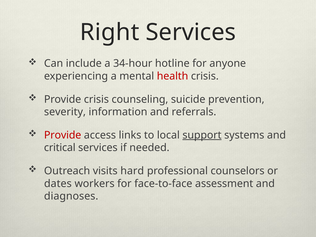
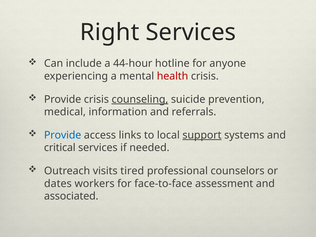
34-hour: 34-hour -> 44-hour (133, 63)
counseling underline: none -> present (140, 99)
severity: severity -> medical (65, 112)
Provide colour: red -> blue (63, 135)
hard: hard -> tired (132, 171)
diagnoses: diagnoses -> associated (71, 196)
